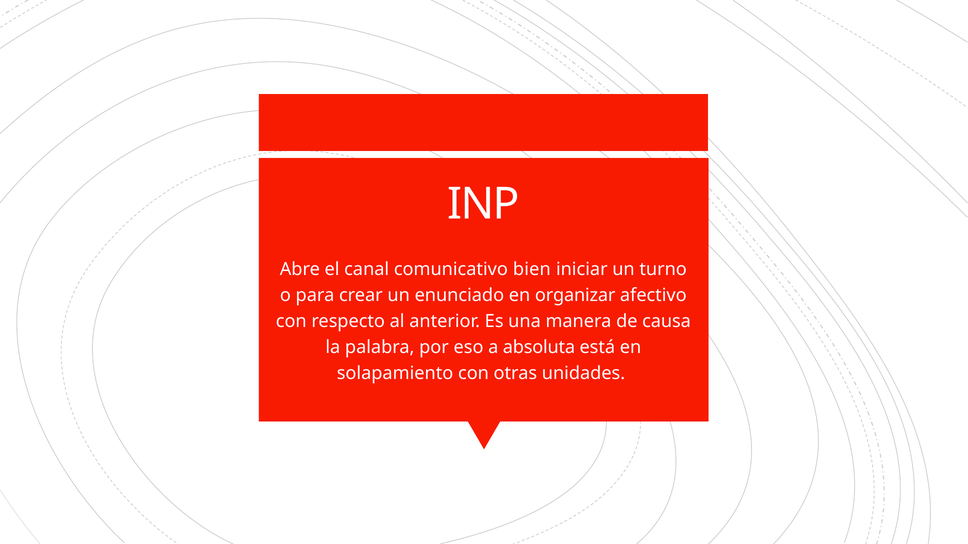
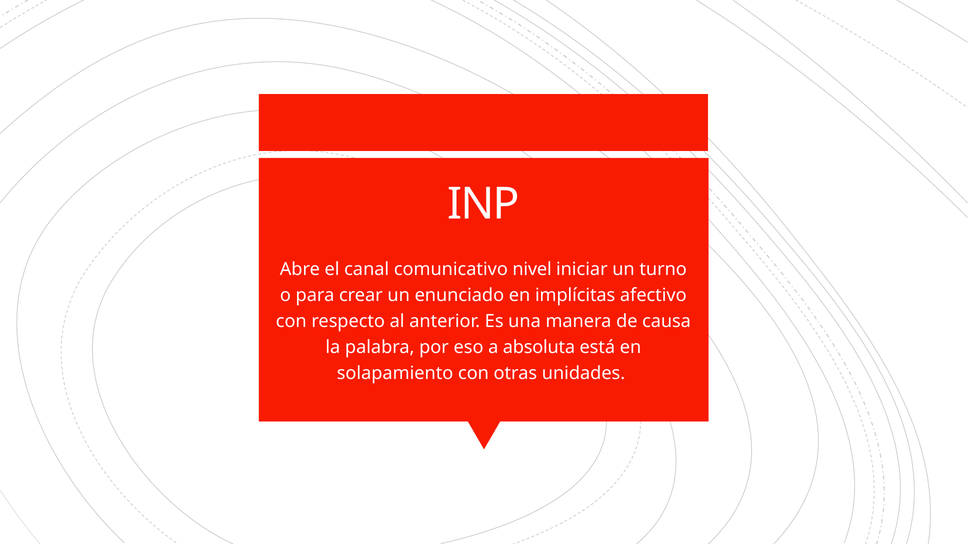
bien: bien -> nivel (532, 269)
organizar: organizar -> implícitas (575, 295)
